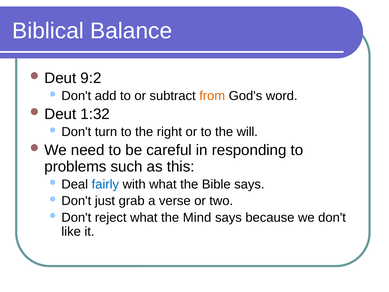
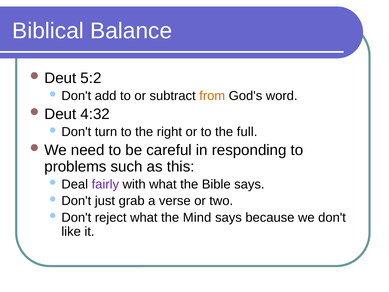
9:2: 9:2 -> 5:2 (91, 78)
1:32: 1:32 -> 4:32 (95, 114)
will: will -> full (247, 132)
fairly colour: blue -> purple (105, 184)
